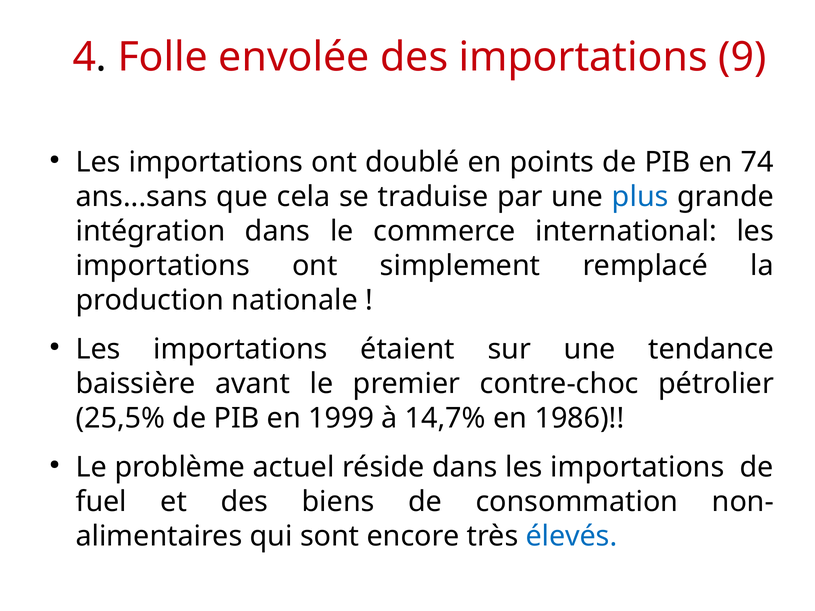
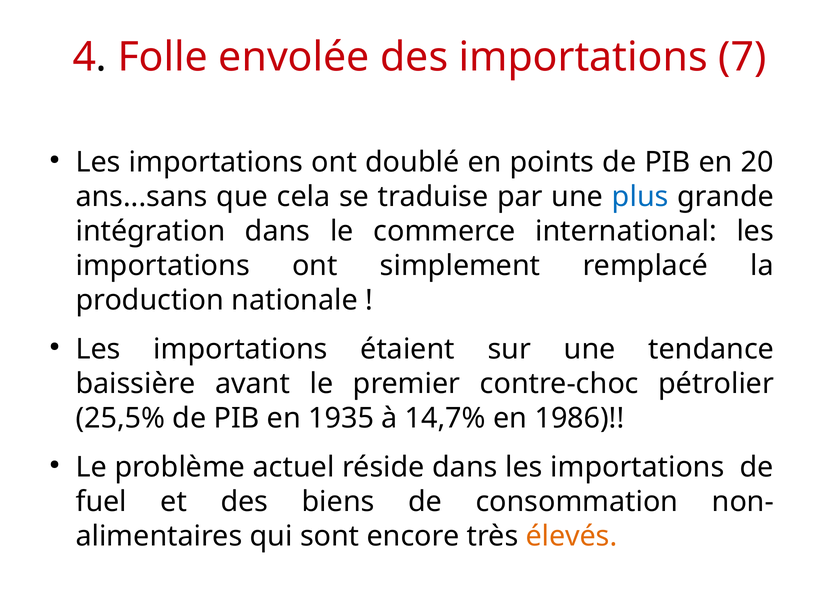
9: 9 -> 7 (742, 57)
74: 74 -> 20 (757, 162)
1999: 1999 -> 1935 (341, 418)
élevés colour: blue -> orange (572, 537)
